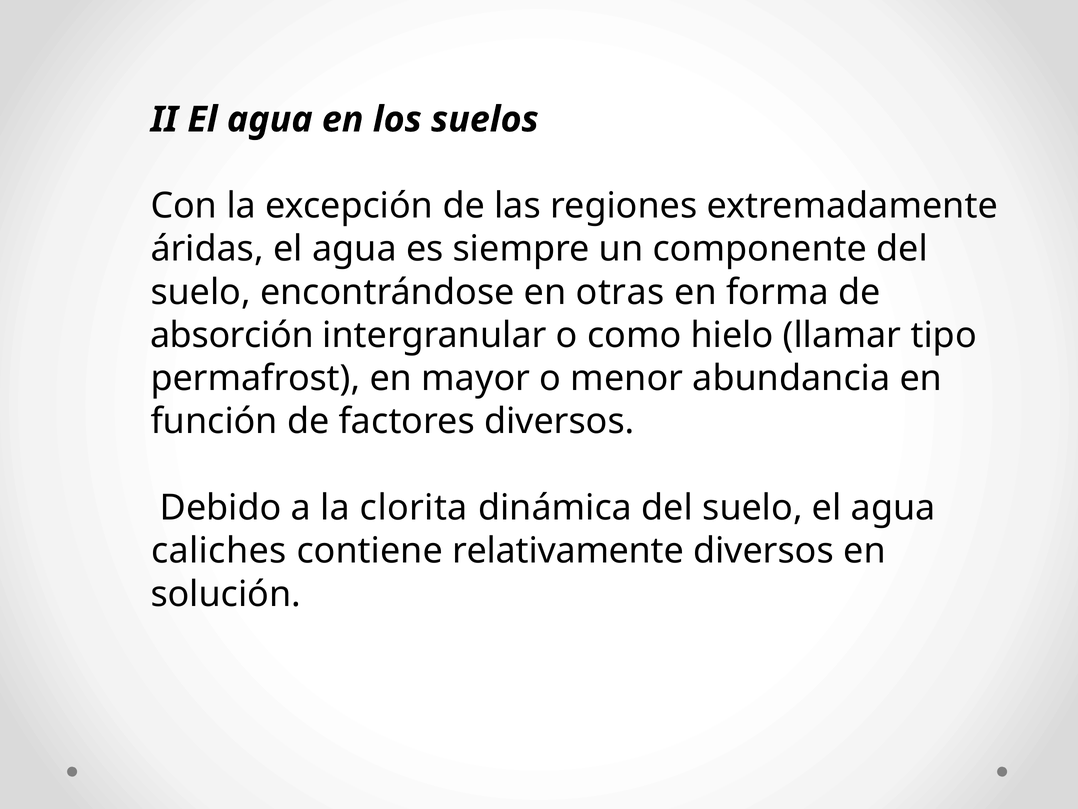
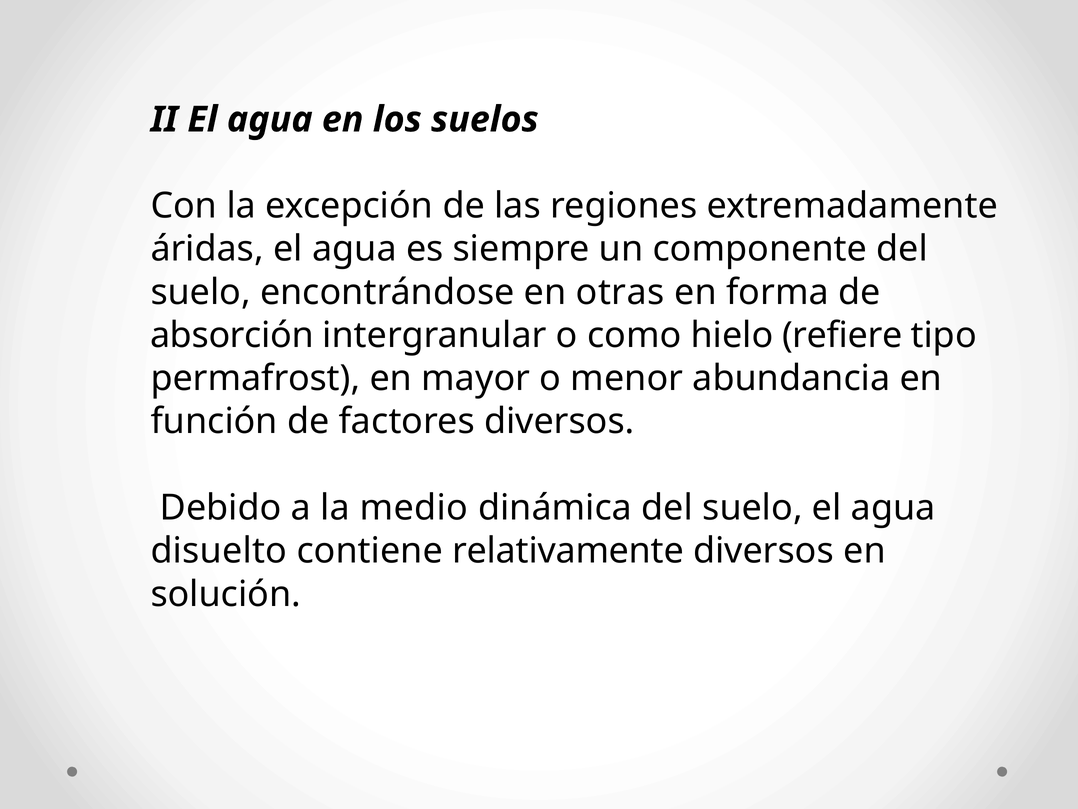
llamar: llamar -> refiere (842, 335)
clorita: clorita -> medio (414, 508)
caliches: caliches -> disuelto (219, 551)
